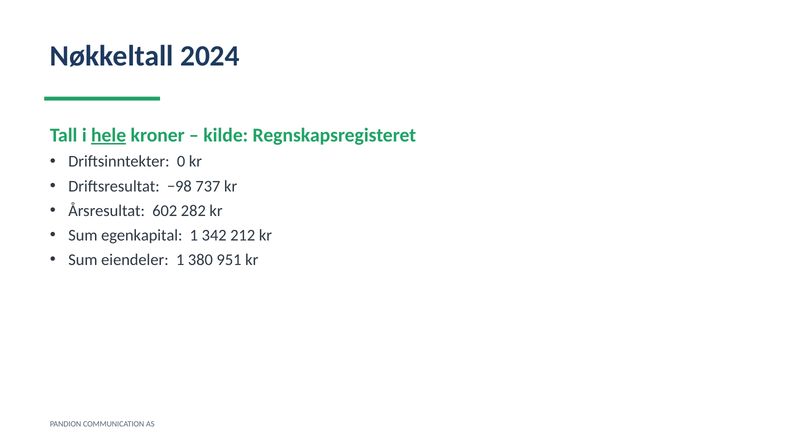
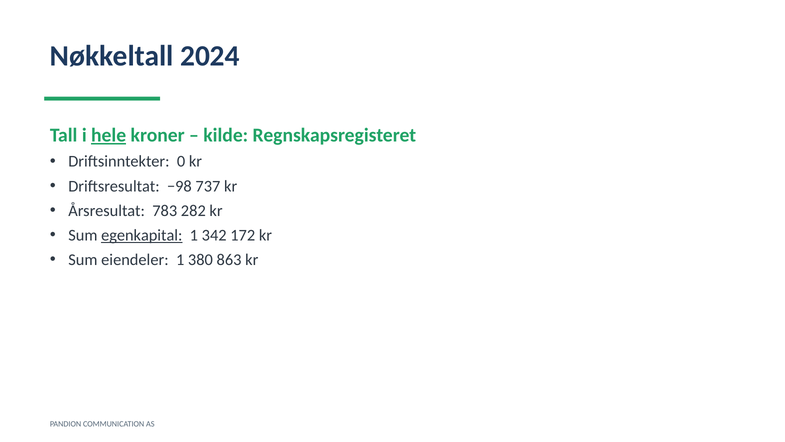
602: 602 -> 783 (165, 211)
egenkapital underline: none -> present (142, 235)
212: 212 -> 172 (243, 235)
951: 951 -> 863 (229, 260)
